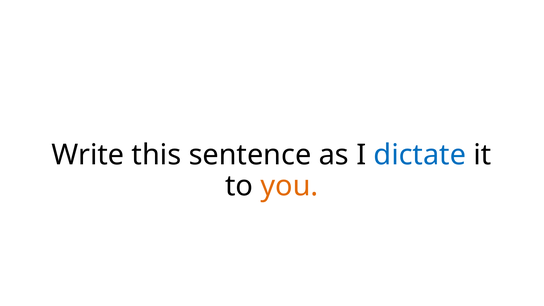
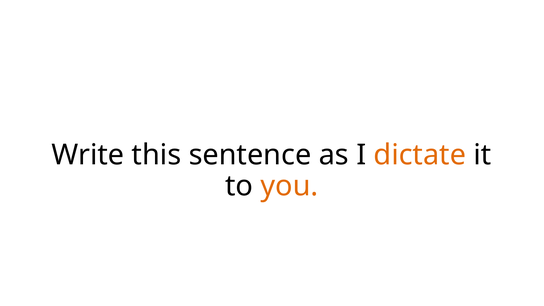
dictate colour: blue -> orange (420, 155)
